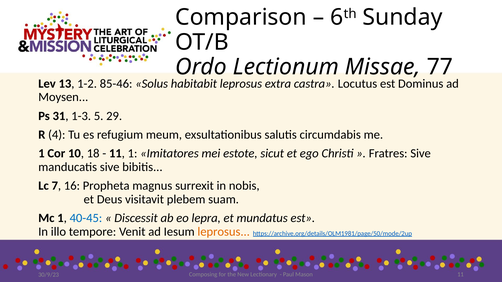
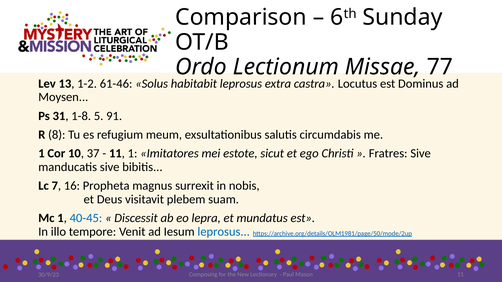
85-46: 85-46 -> 61-46 (116, 84)
1-3: 1-3 -> 1-8 (81, 116)
29: 29 -> 91 (114, 116)
4: 4 -> 8 (57, 135)
18: 18 -> 37 (93, 154)
leprosus colour: orange -> blue (224, 232)
